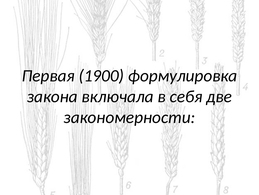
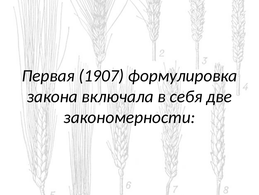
1900: 1900 -> 1907 (101, 76)
